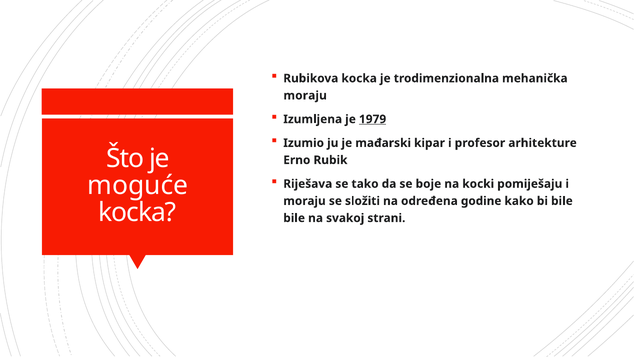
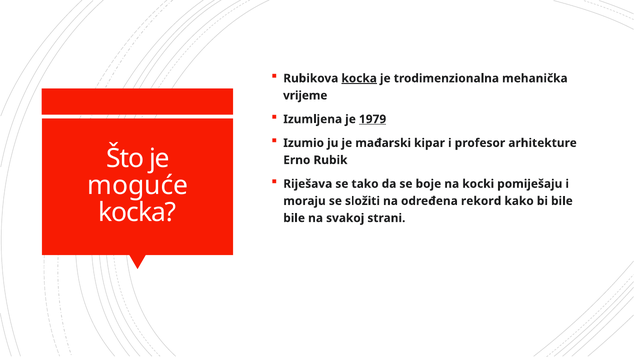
kocka underline: none -> present (359, 78)
moraju: moraju -> vrijeme (305, 96)
godine: godine -> rekord (481, 201)
